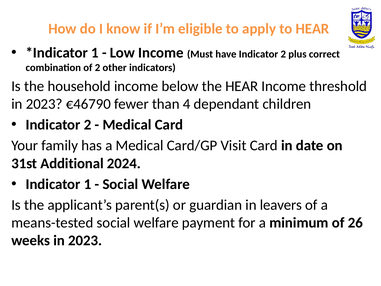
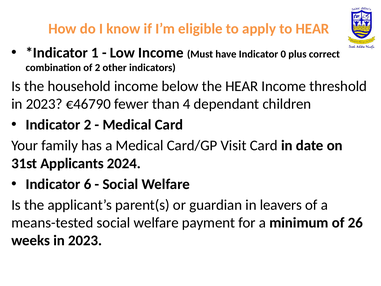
have Indicator 2: 2 -> 0 (283, 54)
Additional: Additional -> Applicants (72, 163)
Indicator 1: 1 -> 6 (88, 184)
